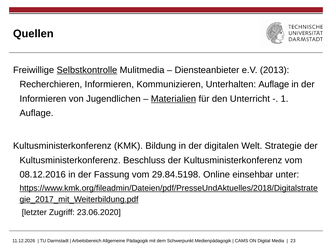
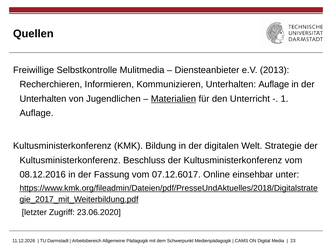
Selbstkontrolle underline: present -> none (87, 70)
Informieren: Informieren -> Unterhalten (43, 99)
29.84.5198: 29.84.5198 -> 07.12.6017 (176, 175)
